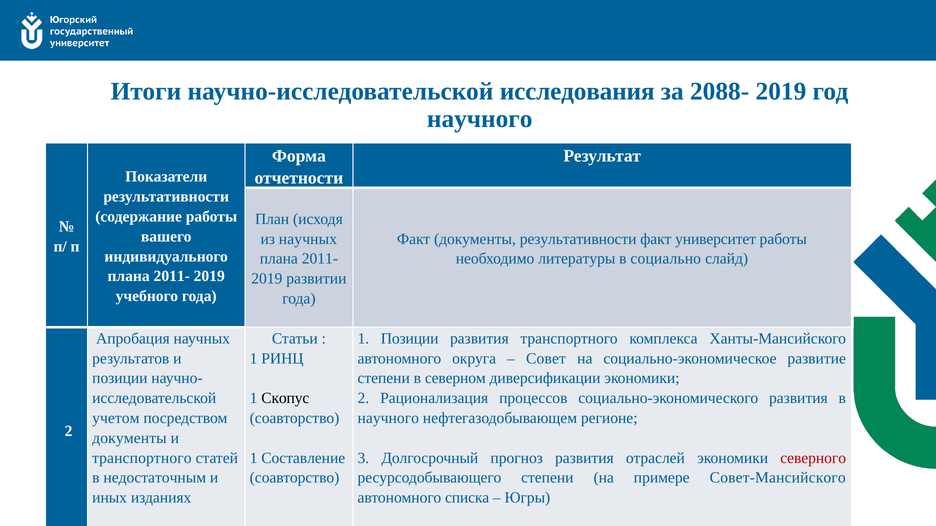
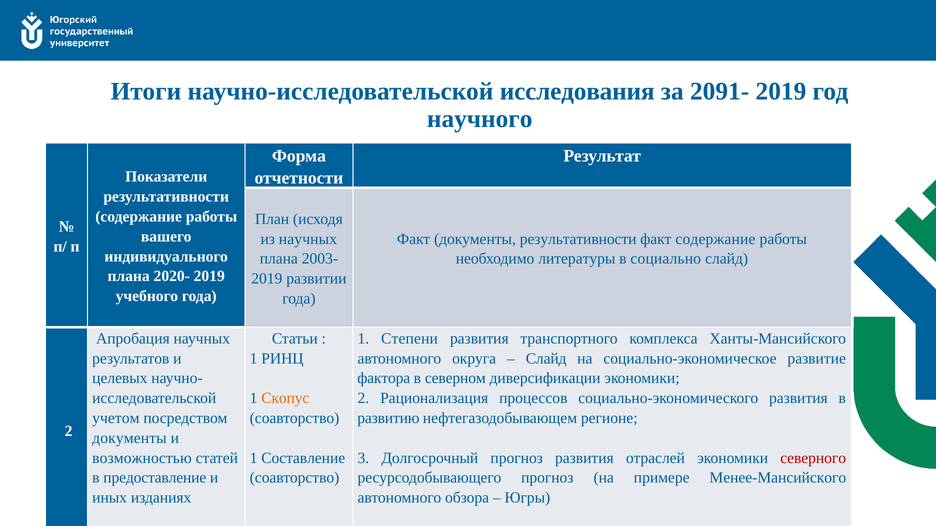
2088-: 2088- -> 2091- (720, 92)
факт университет: университет -> содержание (715, 239)
2011-: 2011- -> 2003- (320, 259)
2011-: 2011- -> 2020- (172, 277)
1 Позиции: Позиции -> Степени (410, 339)
Совет: Совет -> Слайд (546, 359)
позиции: позиции -> целевых (120, 379)
степени: степени -> фактора (384, 379)
Скопус colour: black -> orange (285, 399)
научного: научного -> развитию (388, 418)
транспортного: транспортного -> возможностью (142, 458)
недостаточным: недостаточным -> предоставление (155, 478)
ресурсодобывающего степени: степени -> прогноз (547, 478)
Совет-Мансийского: Совет-Мансийского -> Менее-Мансийского (778, 478)
списка: списка -> обзора (467, 498)
